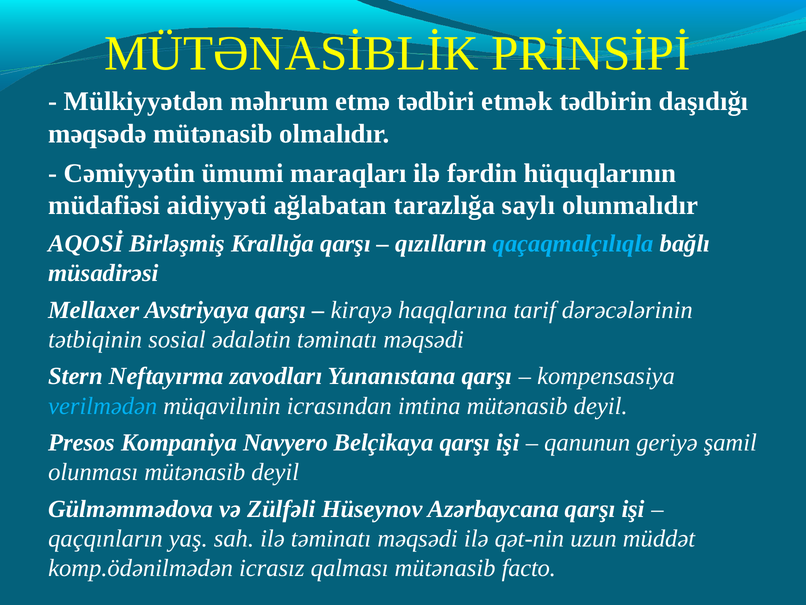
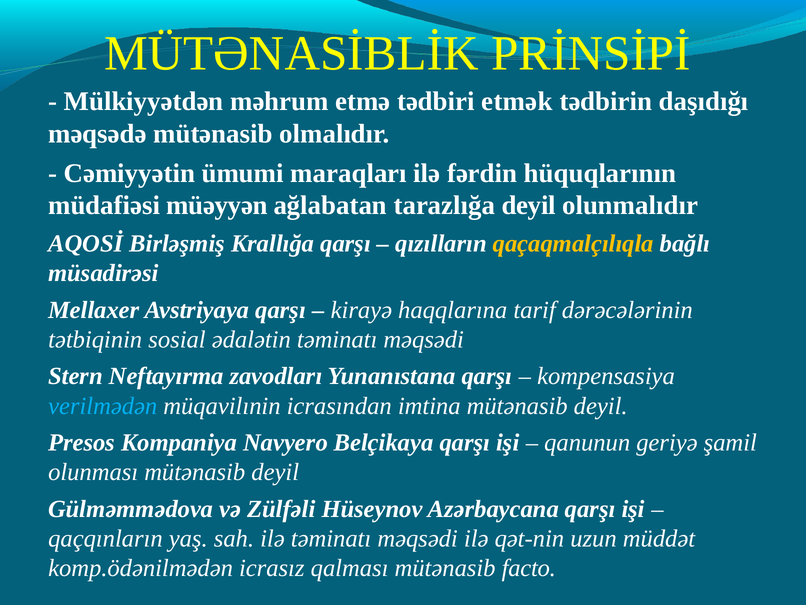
aidiyyəti: aidiyyəti -> müəyyən (217, 205)
tarazlığa saylı: saylı -> deyil (529, 205)
qaçaqmalçılıqla colour: light blue -> yellow (573, 243)
